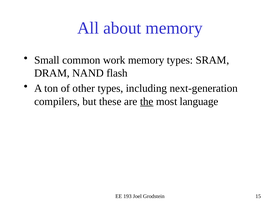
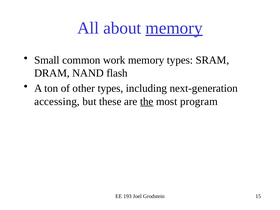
memory underline: none -> present (174, 28)
compilers: compilers -> accessing (57, 101)
language: language -> program (199, 101)
